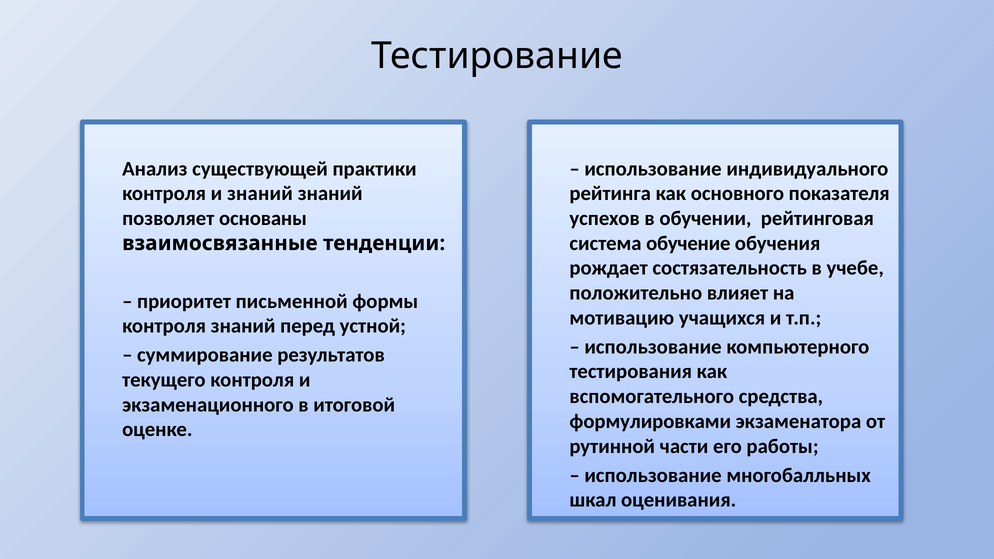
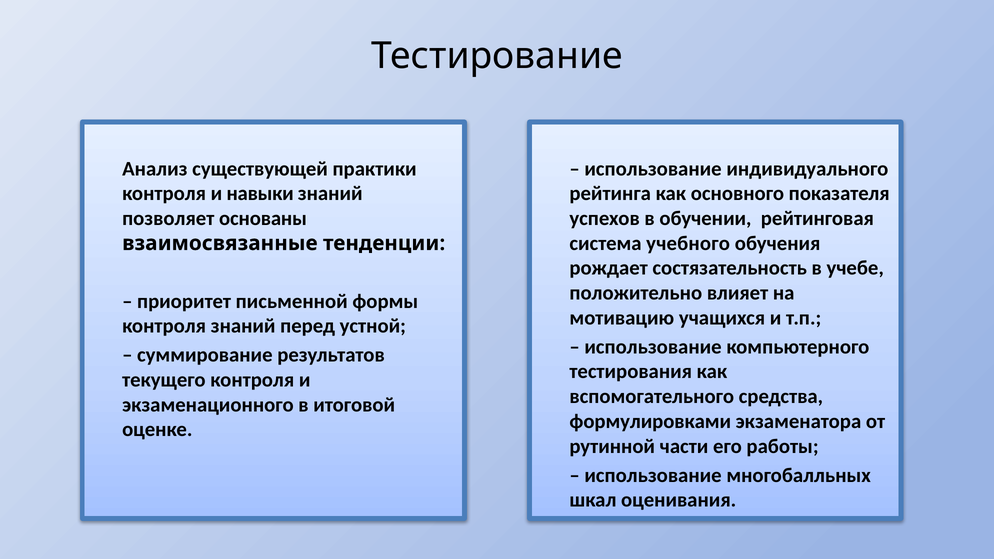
и знаний: знаний -> навыки (260, 194)
обучение: обучение -> учебного (688, 243)
